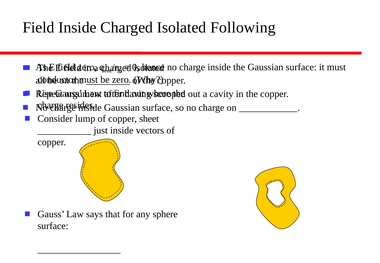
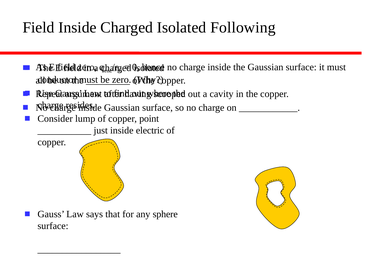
sheet: sheet -> point (149, 119)
vectors: vectors -> electric (150, 130)
